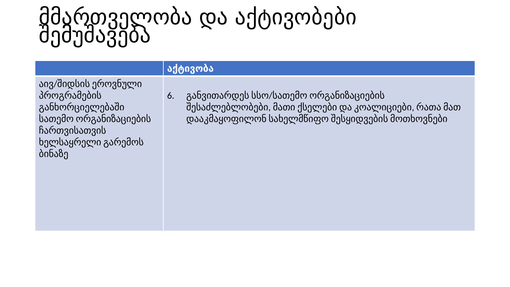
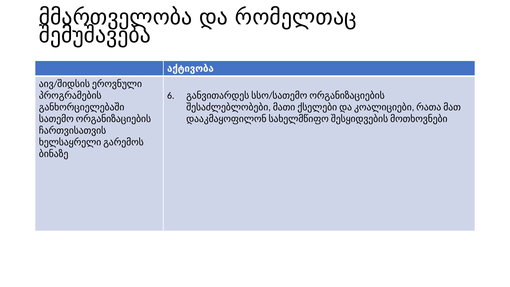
აქტივობები: აქტივობები -> რომელთაც (296, 17)
